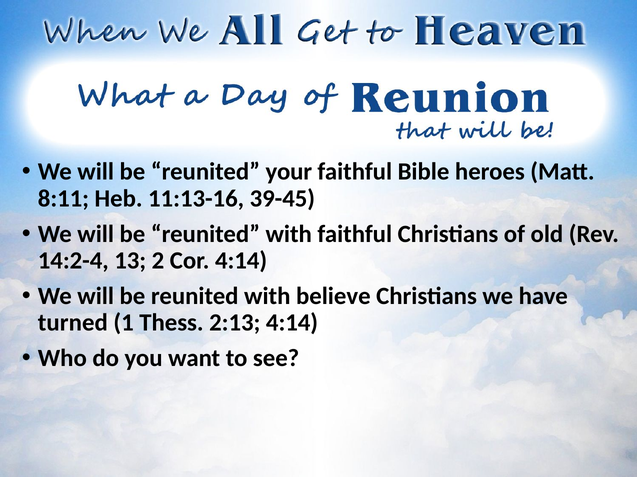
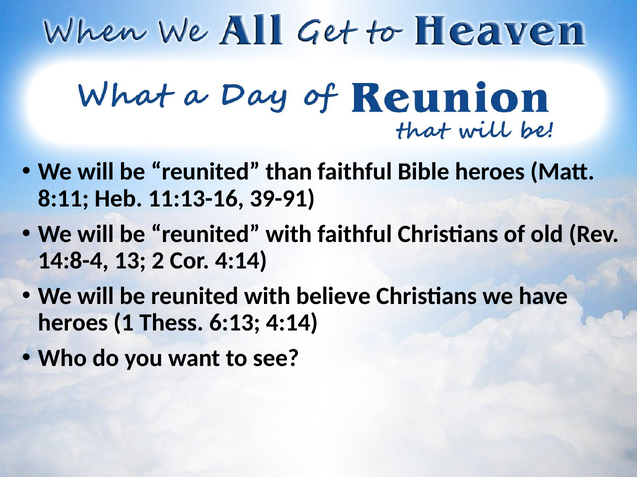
your: your -> than (289, 172)
39-45: 39-45 -> 39-91 (282, 199)
14:2-4: 14:2-4 -> 14:8-4 (73, 261)
turned: turned -> heroes (73, 323)
2:13: 2:13 -> 6:13 (235, 323)
